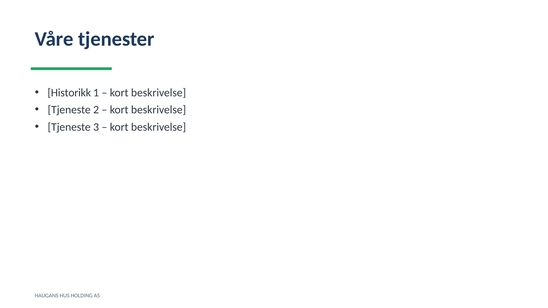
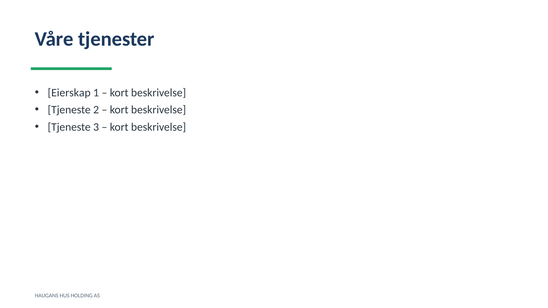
Historikk: Historikk -> Eierskap (69, 93)
